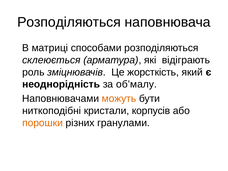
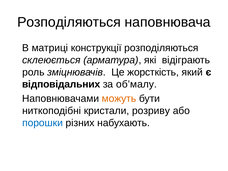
способами: способами -> конструкції (96, 48)
неоднорідність: неоднорідність -> відповідальних (61, 84)
корпусів: корпусів -> розриву (151, 111)
порошки colour: orange -> blue (43, 123)
гранулами: гранулами -> набухають (124, 123)
